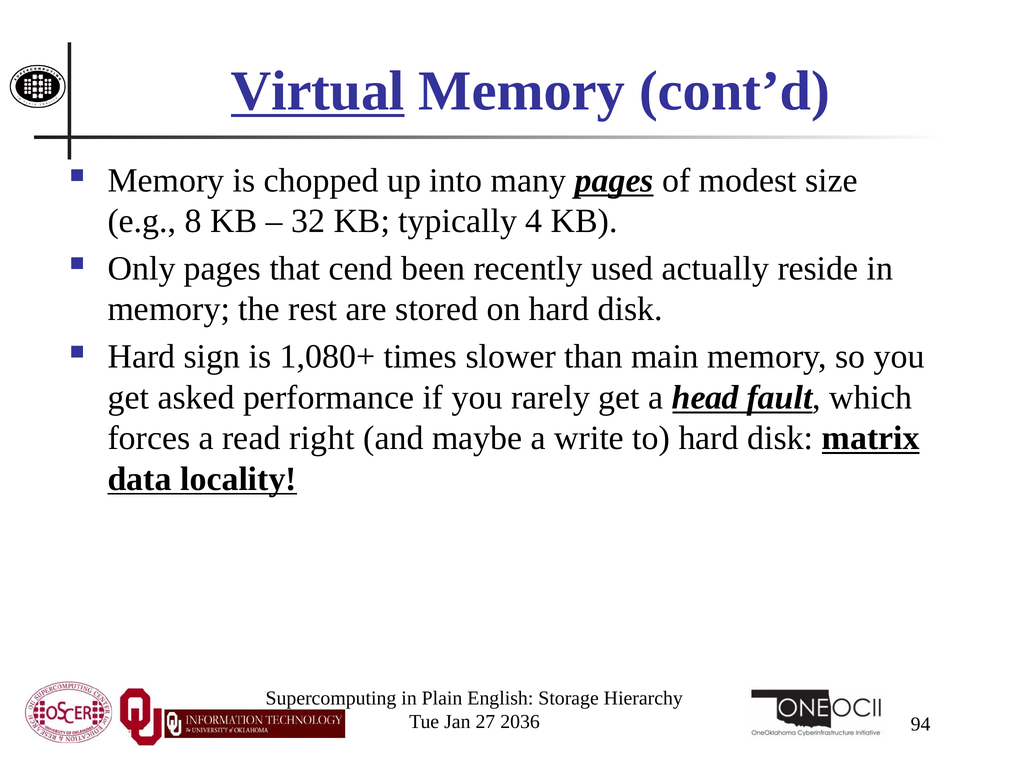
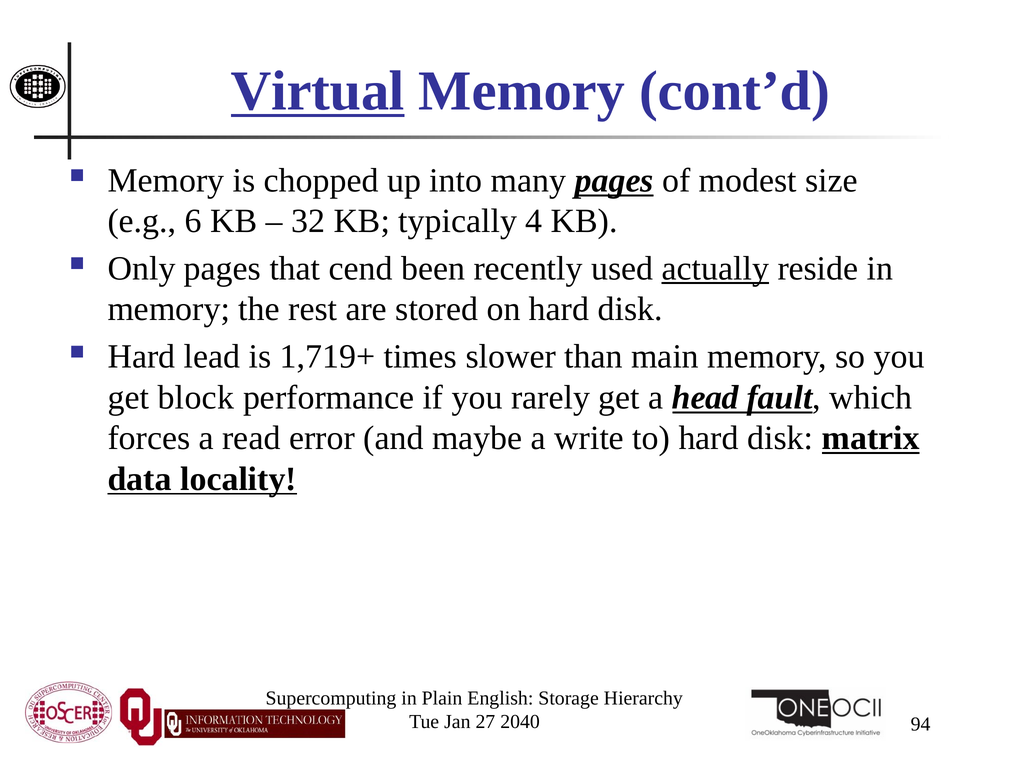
8: 8 -> 6 (193, 221)
actually underline: none -> present (715, 268)
sign: sign -> lead (212, 357)
1,080+: 1,080+ -> 1,719+ (327, 357)
asked: asked -> block (196, 397)
right: right -> error (322, 438)
2036: 2036 -> 2040 (520, 722)
